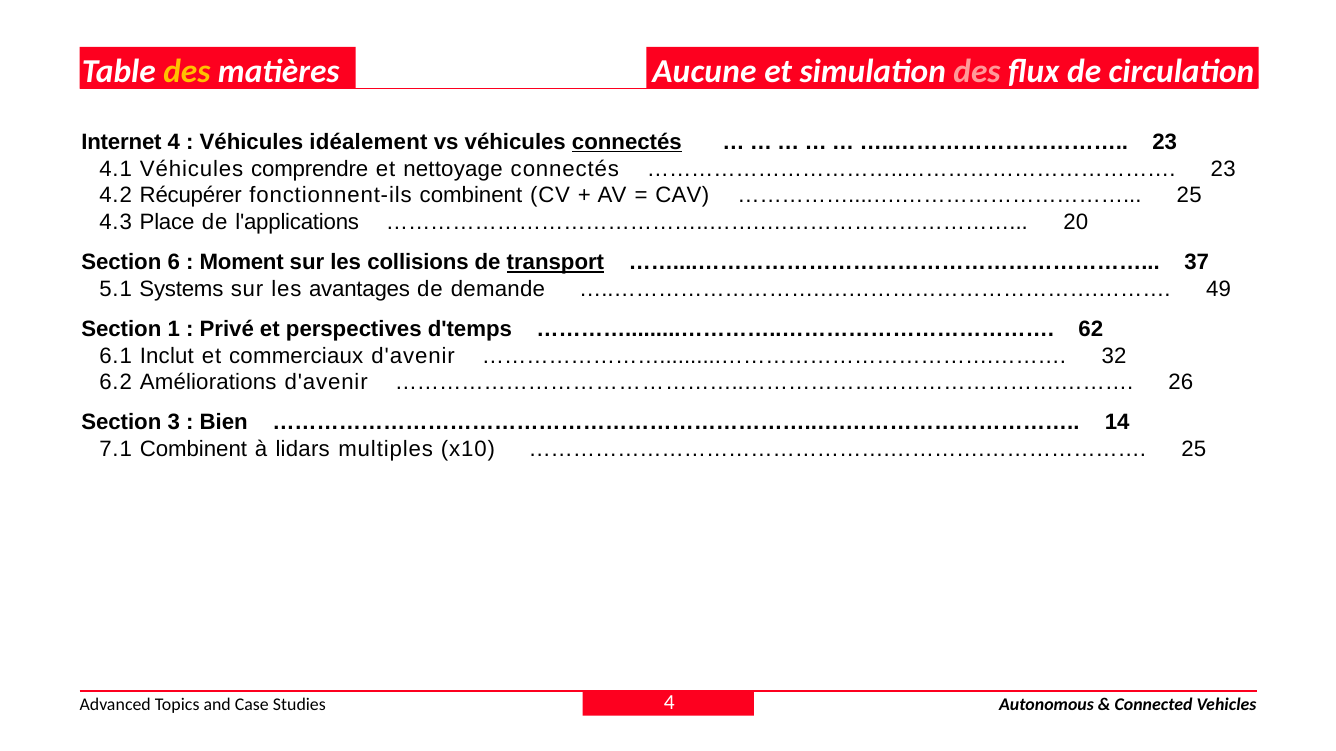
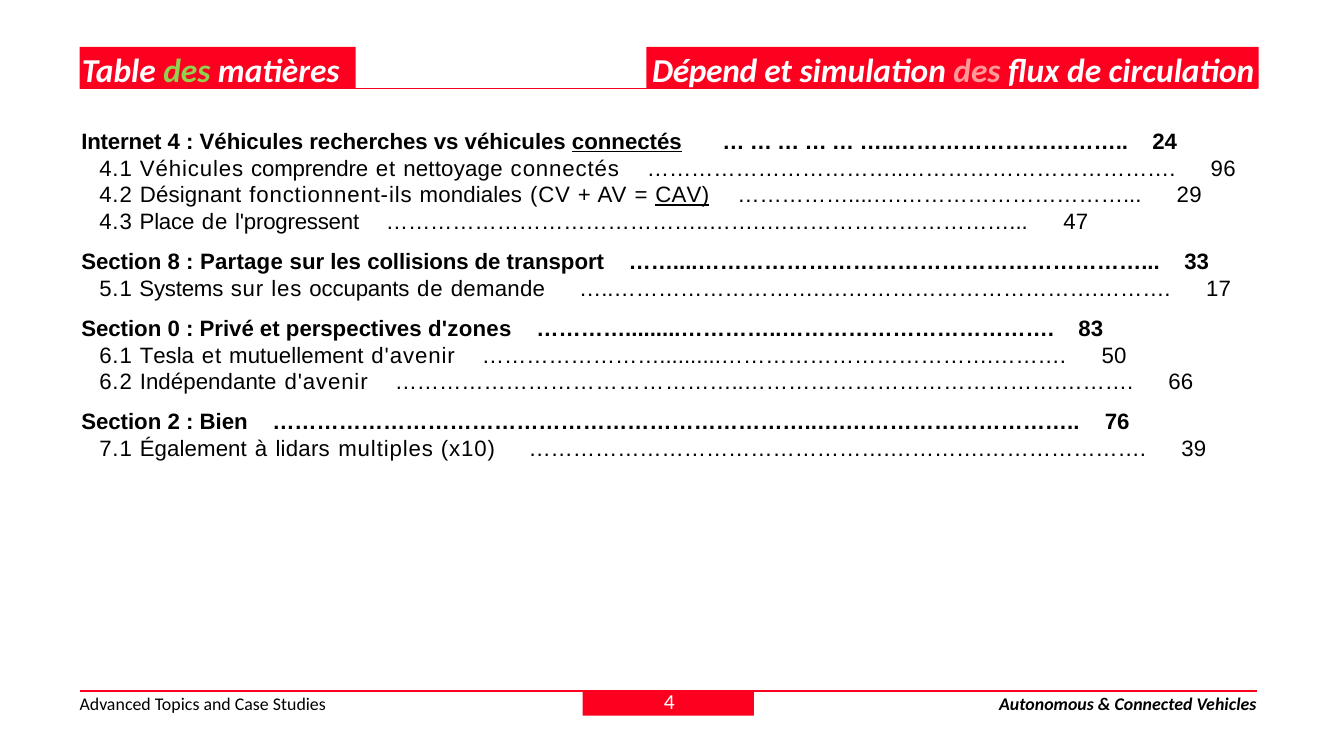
des colour: yellow -> light green (187, 71)
Aucune: Aucune -> Dépend (705, 71)
idéalement: idéalement -> recherches (369, 142)
23: 23 -> 24 (1165, 142)
23: 23 -> 96 (1223, 169)
Récupérer: Récupérer -> Désignant (191, 196)
fonctionnent-ils combinent: combinent -> mondiales (471, 196)
CAV underline: none -> present (682, 196)
25: 25 -> 29 (1189, 196)
l'applications: l'applications -> l'progressent (297, 222)
20: 20 -> 47 (1076, 222)
6: 6 -> 8 (174, 262)
Moment: Moment -> Partage (241, 262)
transport underline: present -> none (555, 262)
37: 37 -> 33 (1197, 262)
avantages: avantages -> occupants (359, 289)
49: 49 -> 17 (1219, 289)
1: 1 -> 0 (174, 329)
d'temps: d'temps -> d'zones (470, 329)
62: 62 -> 83 (1091, 329)
Inclut: Inclut -> Tesla (167, 356)
commerciaux: commerciaux -> mutuellement (296, 356)
32: 32 -> 50 (1114, 356)
Améliorations: Améliorations -> Indépendante (208, 383)
26: 26 -> 66 (1181, 383)
3: 3 -> 2 (174, 423)
14: 14 -> 76 (1117, 423)
7.1 Combinent: Combinent -> Également (193, 449)
25: 25 -> 39 (1194, 449)
